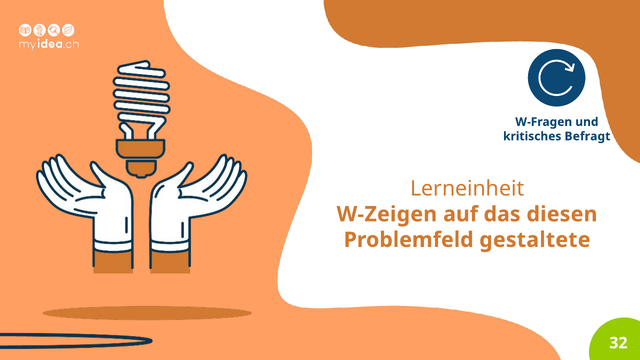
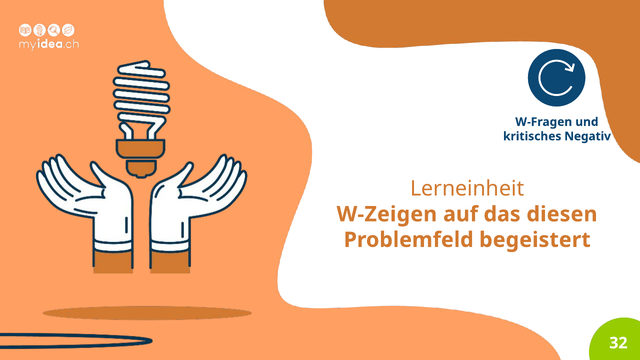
Befragt: Befragt -> Negativ (588, 136)
gestaltete: gestaltete -> begeistert (535, 240)
